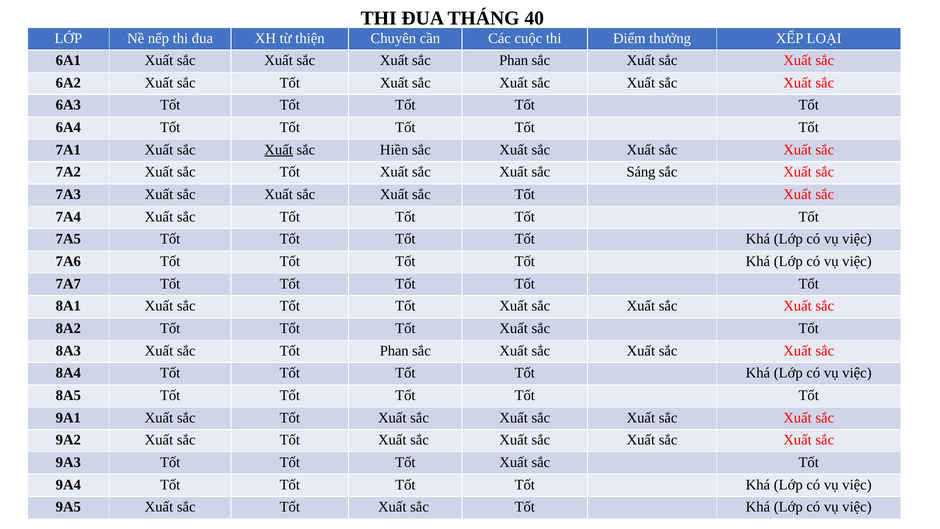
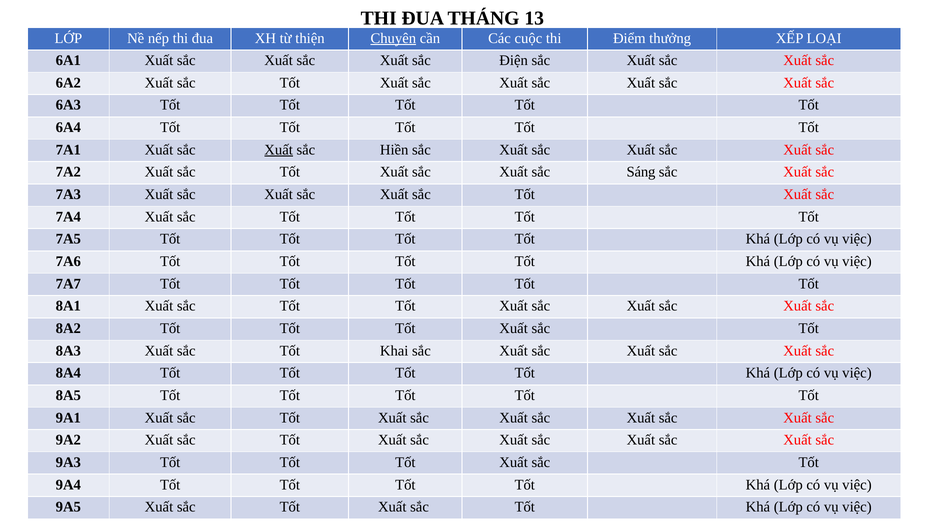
40: 40 -> 13 (534, 18)
Chuyên underline: none -> present (393, 38)
sắc Phan: Phan -> Điện (514, 60)
Tốt Phan: Phan -> Khai (394, 351)
